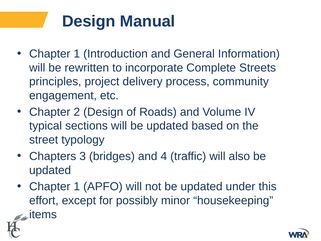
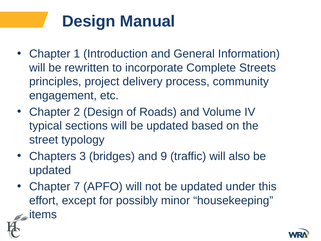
4: 4 -> 9 (164, 156)
1: 1 -> 7 (77, 186)
